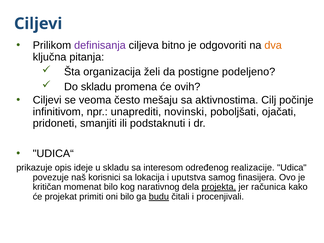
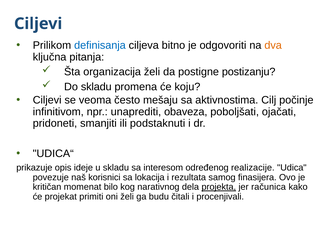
definisanja colour: purple -> blue (100, 45)
podeljeno: podeljeno -> postizanju (249, 72)
ovih: ovih -> koju (187, 87)
novinski: novinski -> obaveza (186, 112)
uputstva: uputstva -> rezultata (189, 177)
oni bilo: bilo -> želi (127, 197)
budu underline: present -> none (159, 197)
